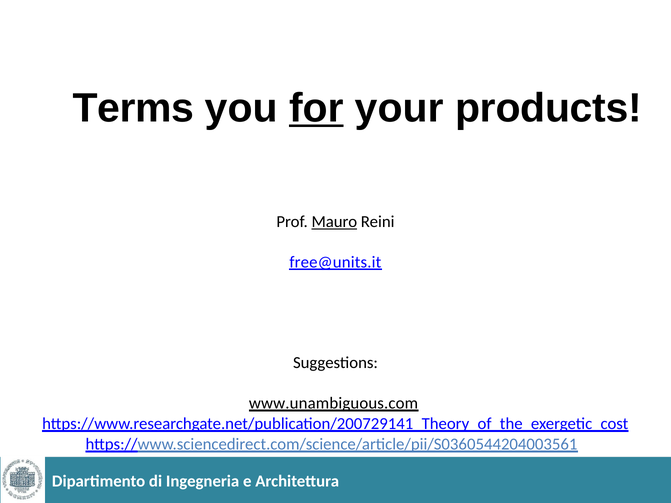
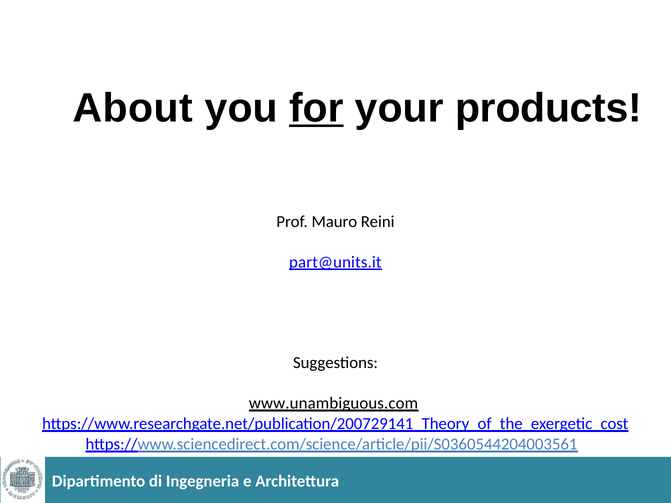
Terms: Terms -> About (133, 108)
Mauro underline: present -> none (334, 222)
free@units.it: free@units.it -> part@units.it (335, 262)
